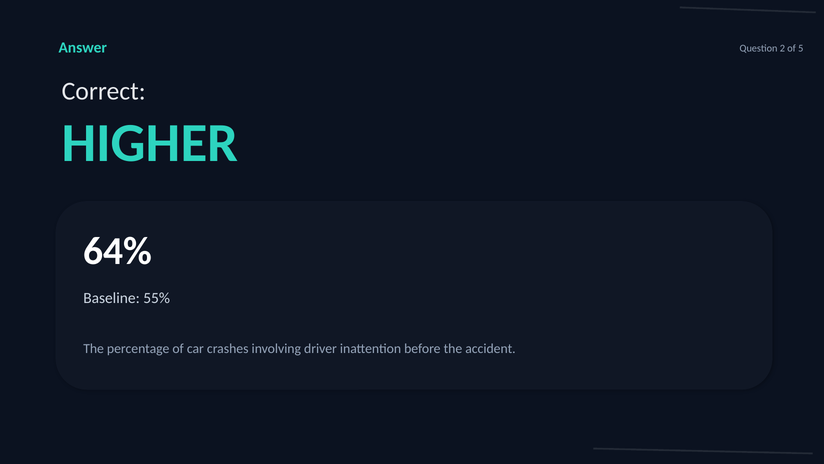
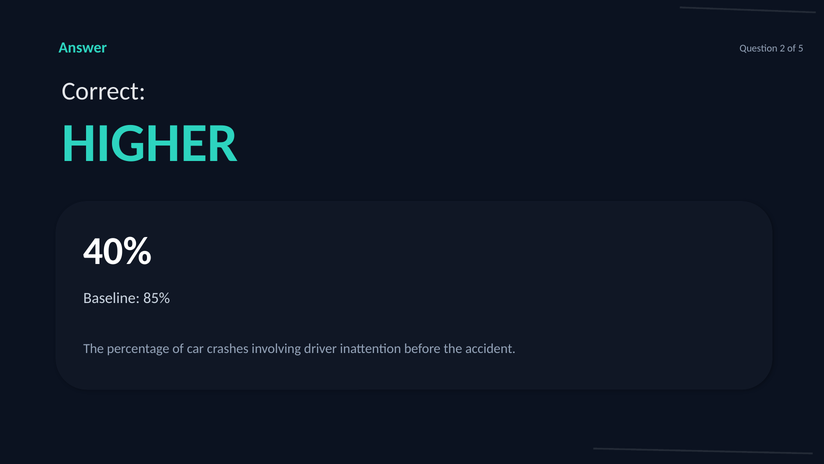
64%: 64% -> 40% (118, 251)
55%: 55% -> 85% (157, 298)
